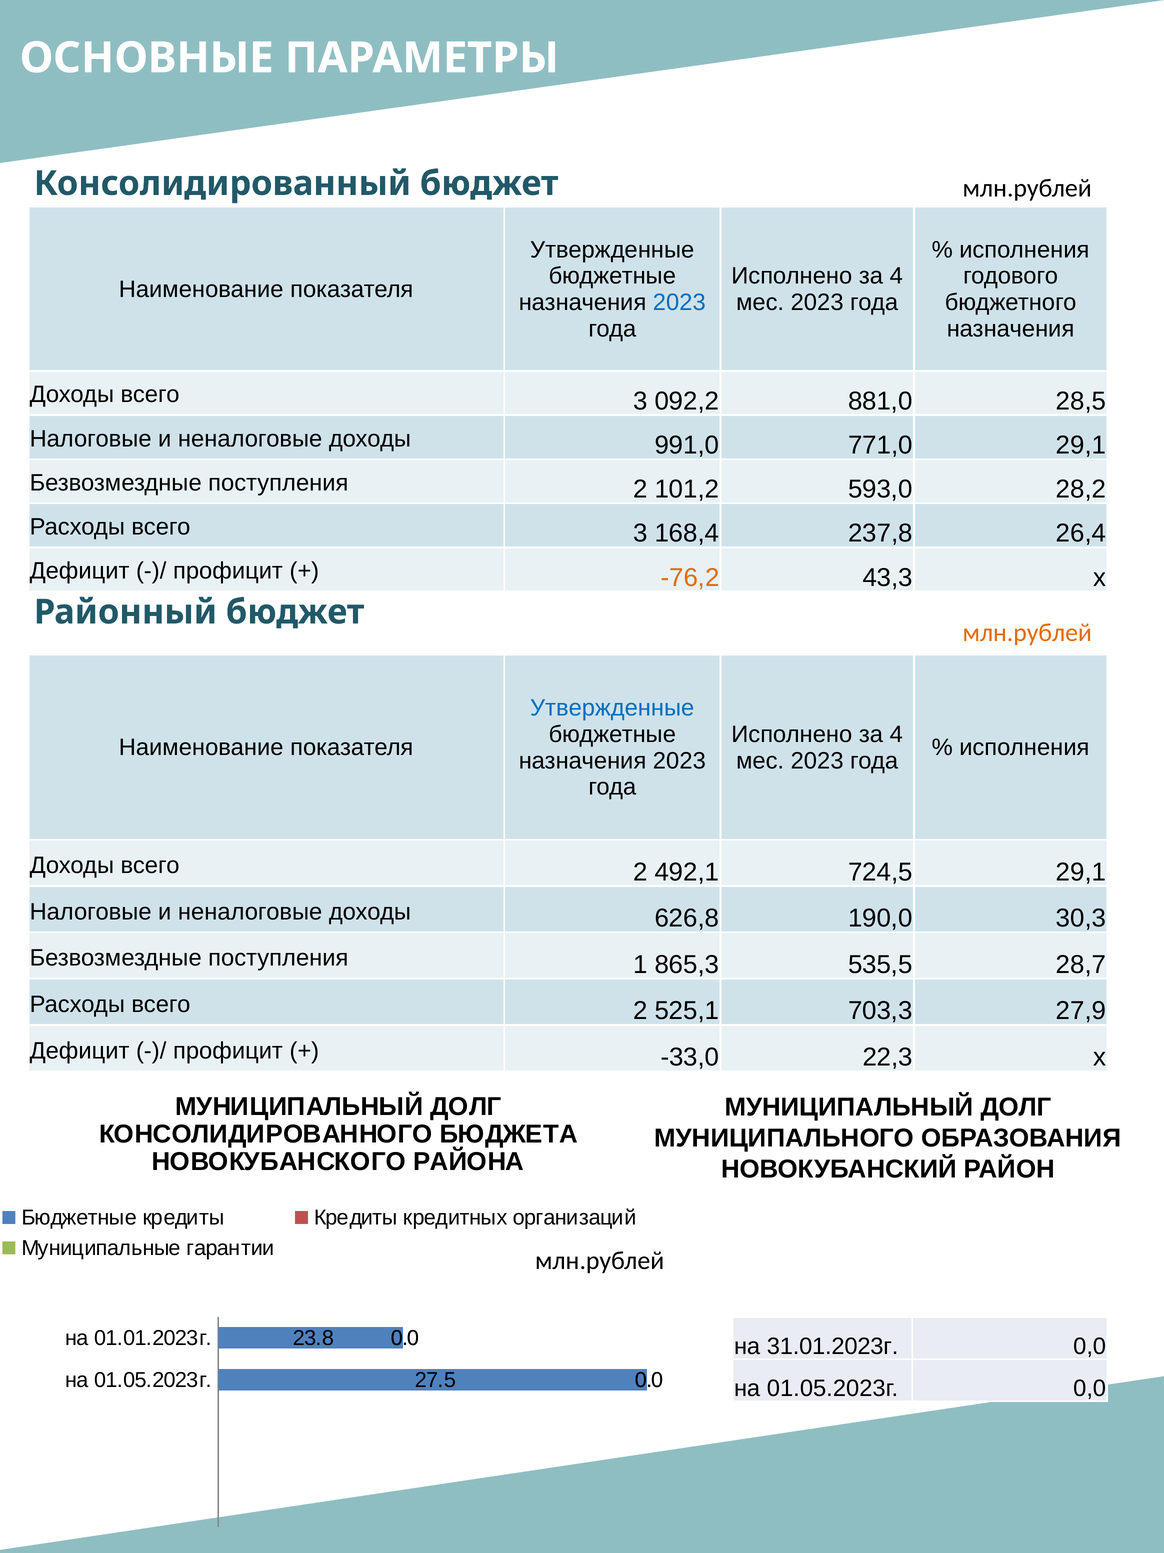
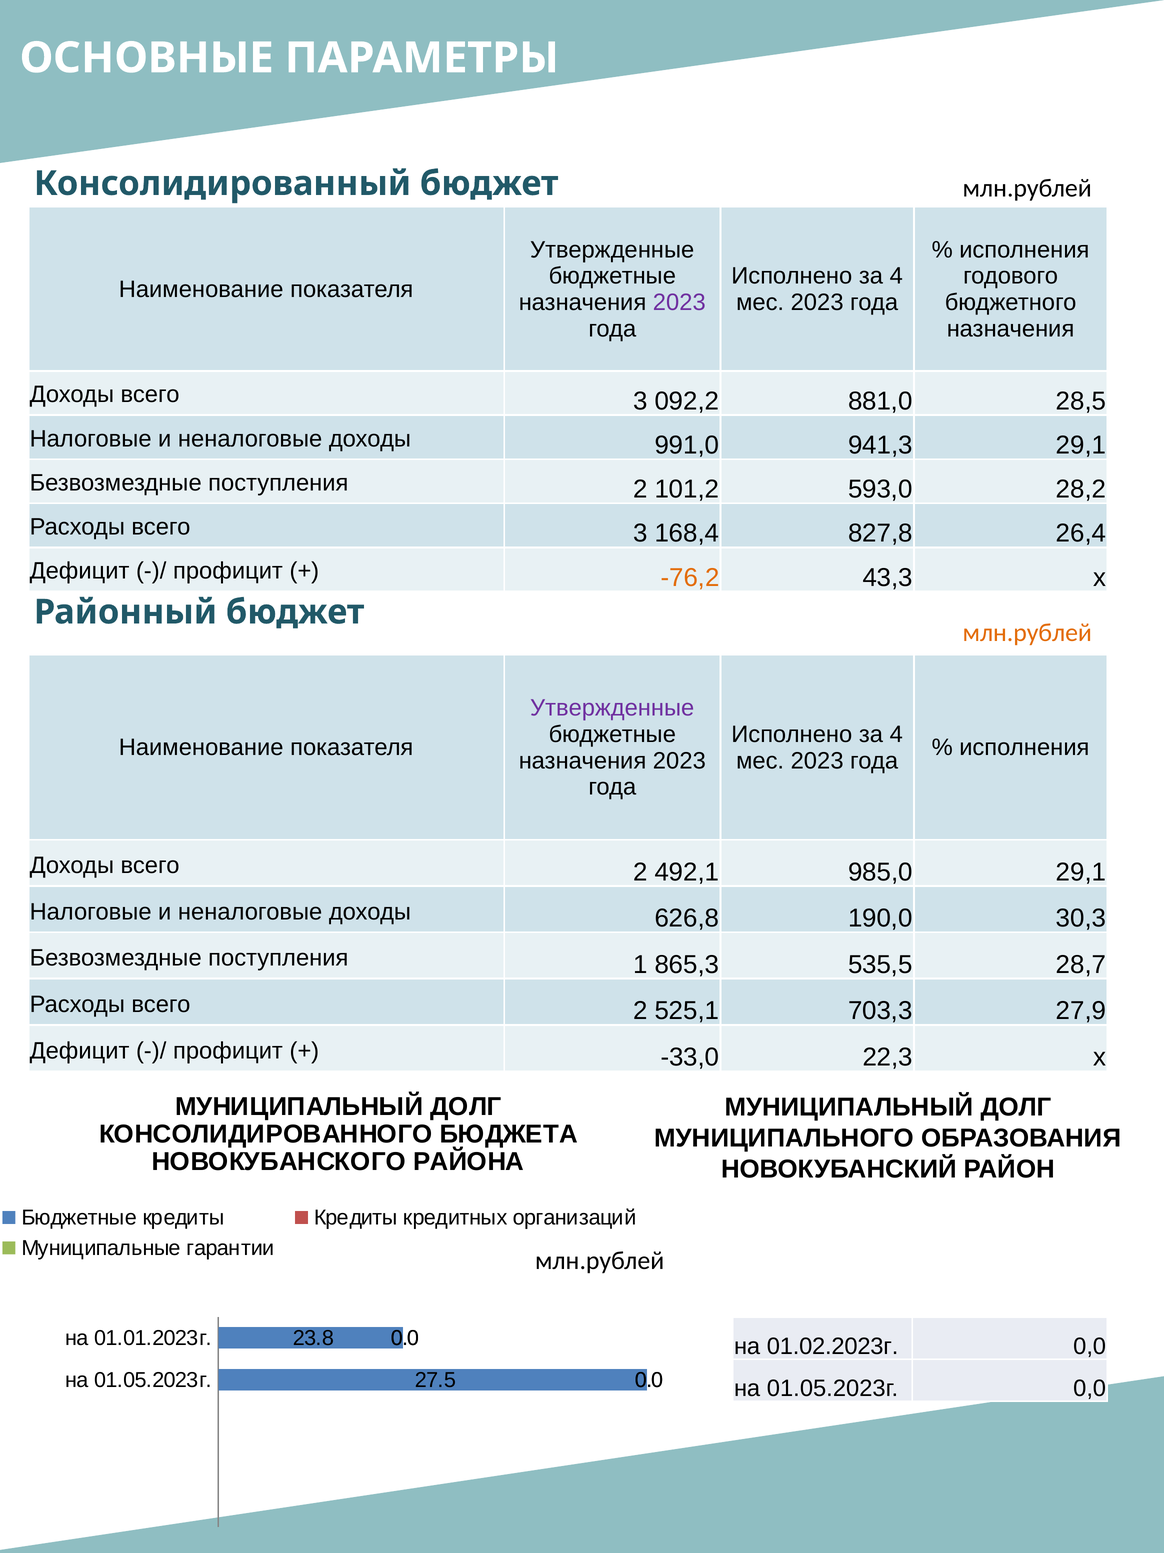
2023 colour: blue -> purple (679, 302)
771,0: 771,0 -> 941,3 (880, 445)
237,8: 237,8 -> 827,8 (880, 533)
Утвержденные colour: blue -> purple (612, 707)
724,5: 724,5 -> 985,0 (880, 871)
31.01.2023г: 31.01.2023г -> 01.02.2023г (833, 1346)
